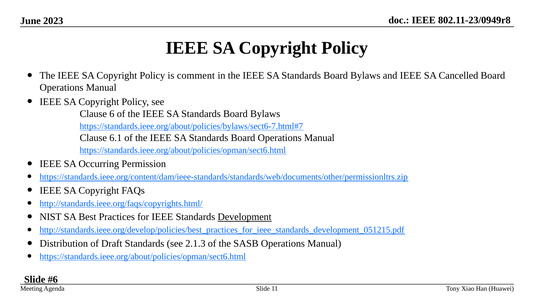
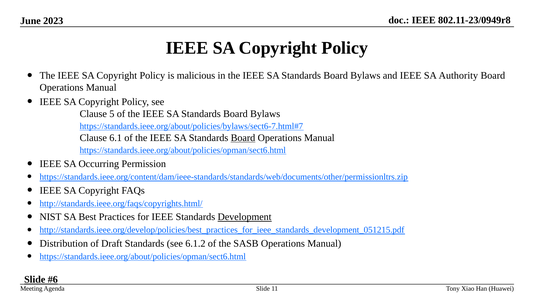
comment: comment -> malicious (196, 75)
Cancelled: Cancelled -> Authority (458, 75)
6: 6 -> 5 (112, 114)
Board underline: none -> present (243, 138)
2.1.3: 2.1.3 -> 6.1.2 (195, 243)
